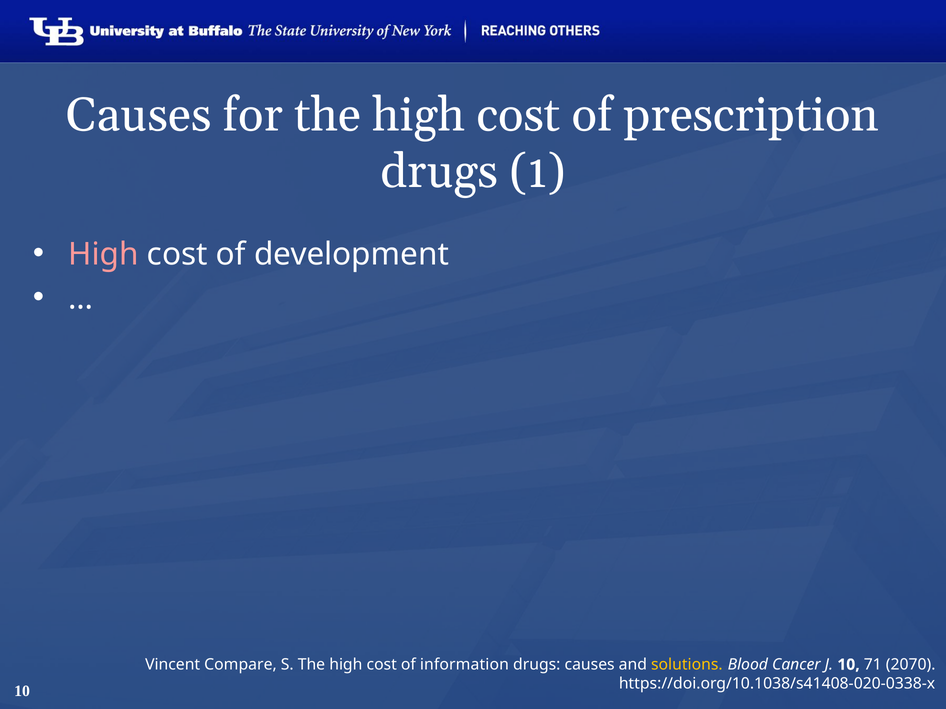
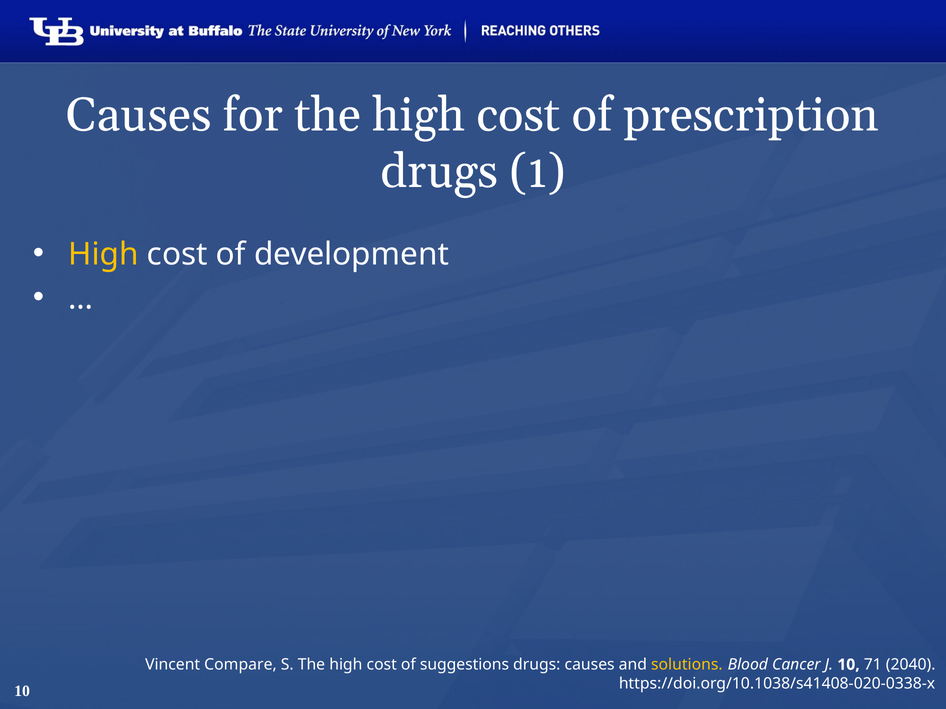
High colour: pink -> yellow (104, 254)
information: information -> suggestions (464, 665)
2070: 2070 -> 2040 (911, 665)
